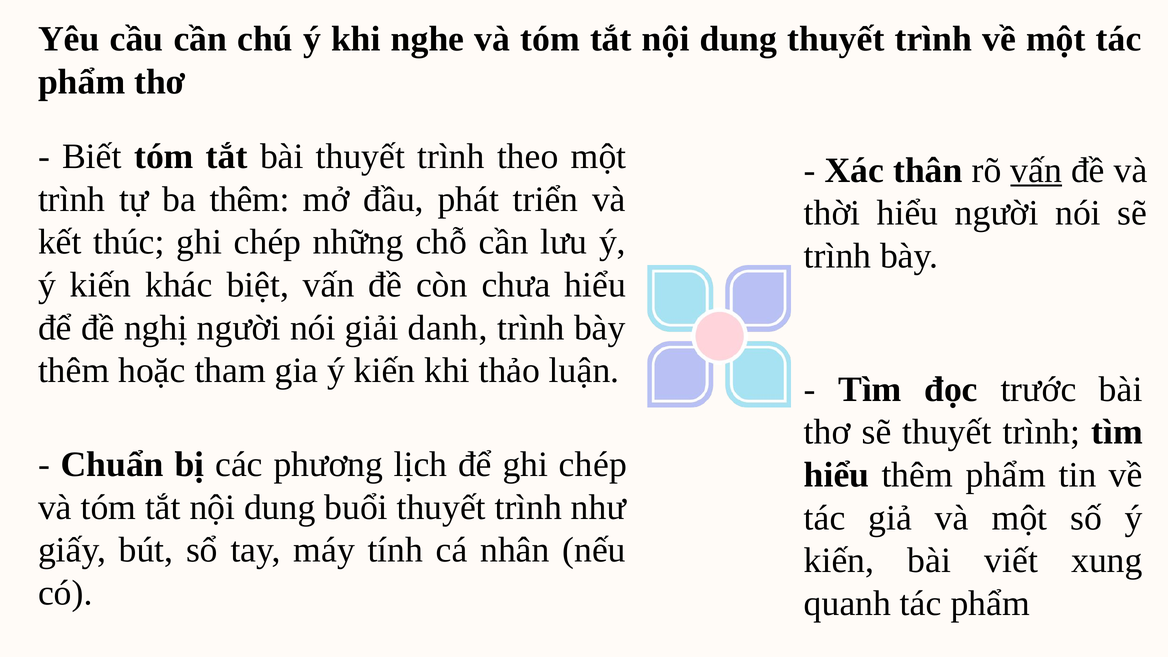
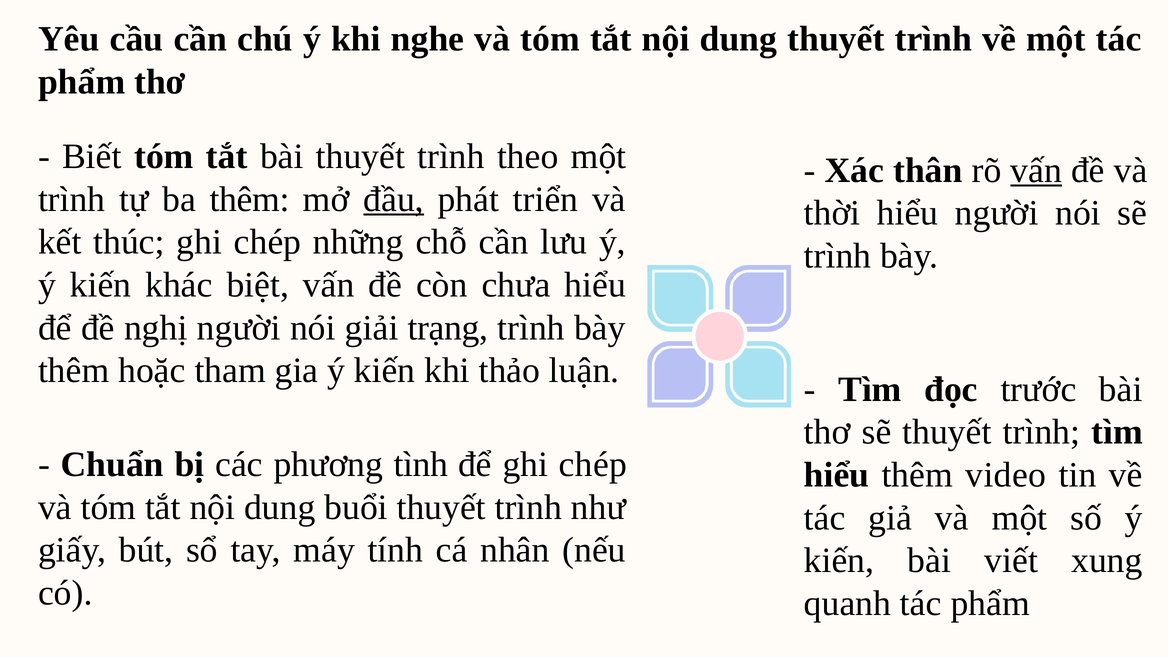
đầu underline: none -> present (394, 199)
danh: danh -> trạng (448, 328)
lịch: lịch -> tình (421, 465)
thêm phẩm: phẩm -> video (1006, 475)
